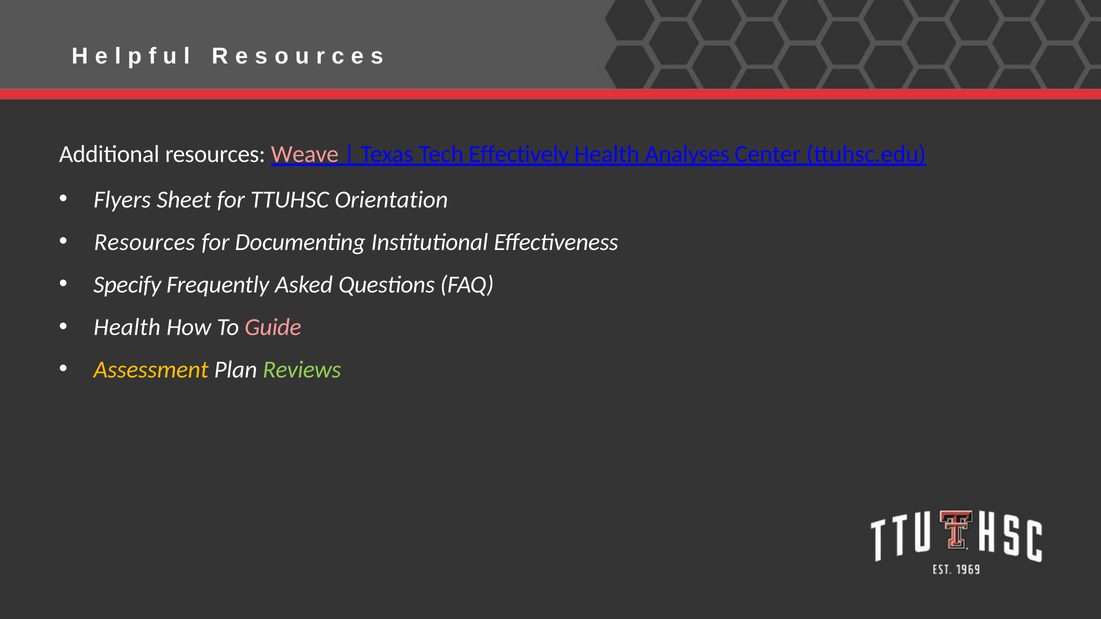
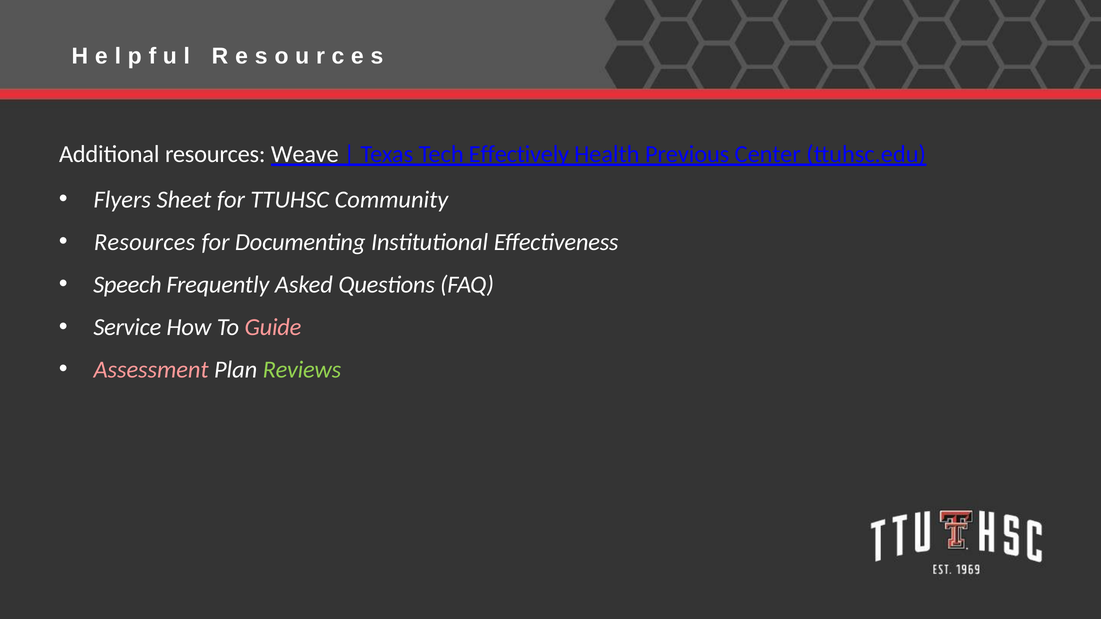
Weave colour: pink -> white (305, 154)
Analyses: Analyses -> Previous (687, 154)
Orientation: Orientation -> Community (391, 200)
Specify: Specify -> Speech (127, 285)
Health: Health -> Service (127, 328)
Assessment colour: yellow -> pink (151, 370)
